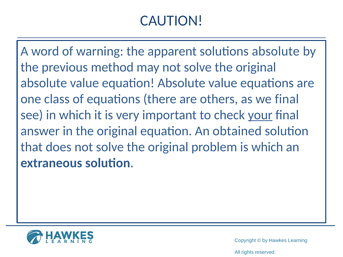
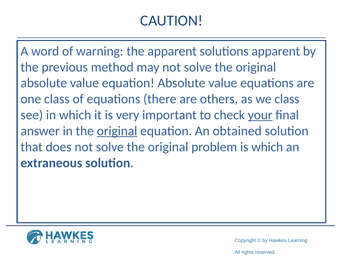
solutions absolute: absolute -> apparent (276, 51)
we final: final -> class (287, 99)
original underline: none -> present (117, 131)
